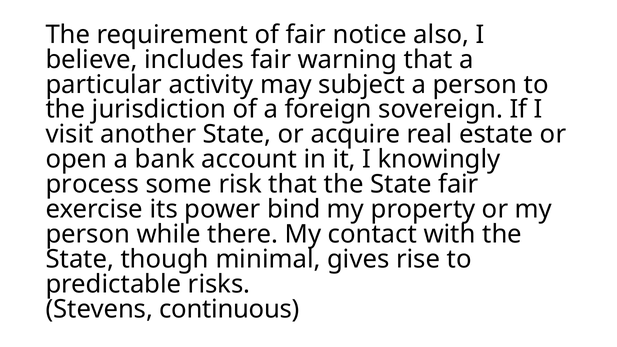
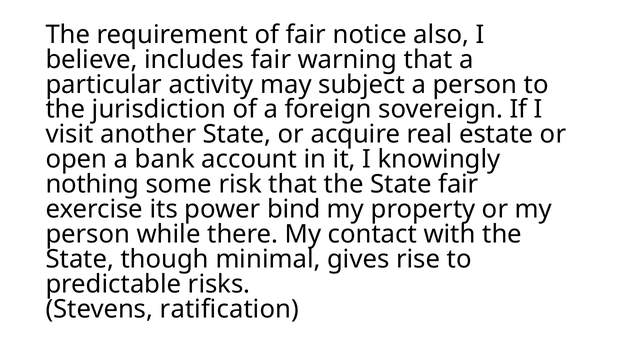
process: process -> nothing (92, 184)
continuous: continuous -> ratification (229, 309)
